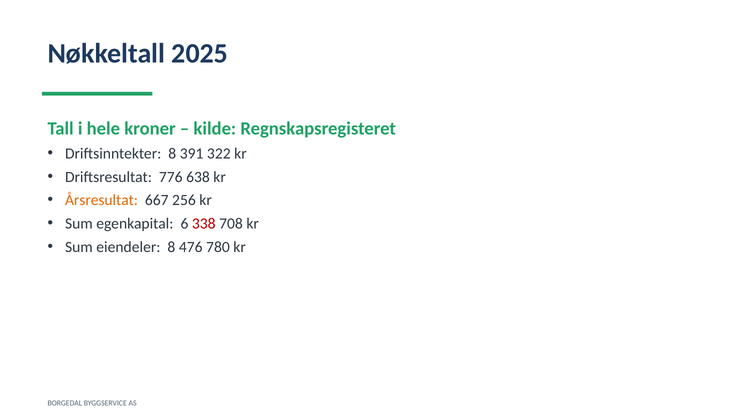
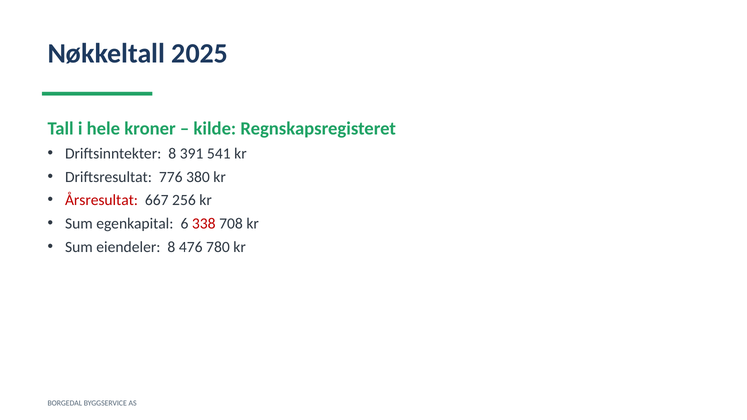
322: 322 -> 541 (219, 154)
638: 638 -> 380 (198, 177)
Årsresultat colour: orange -> red (102, 200)
